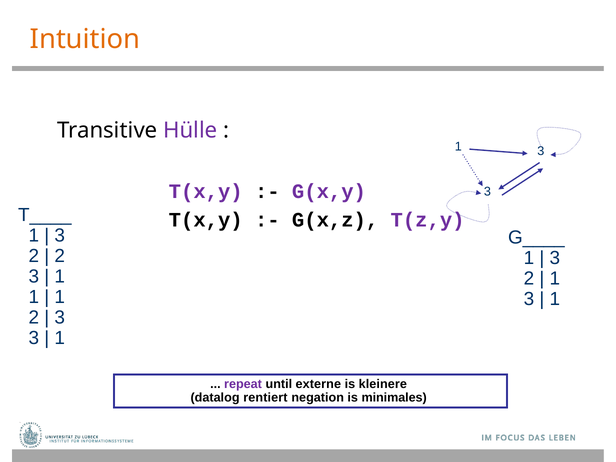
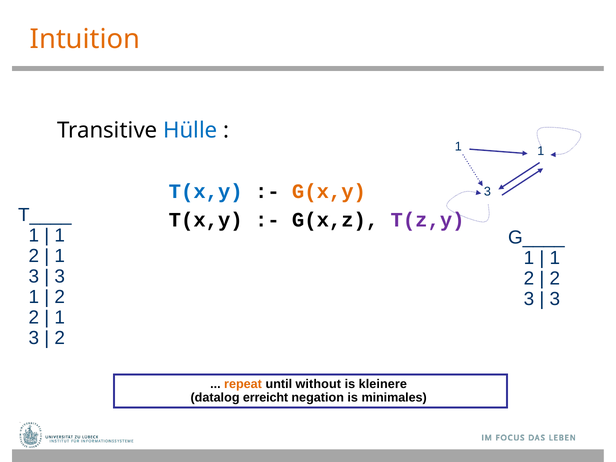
Hülle colour: purple -> blue (190, 131)
3: 3 -> 1 (541, 151)
T(x,y colour: purple -> blue (206, 191)
G(x,y colour: purple -> orange (329, 191)
3: 3 -> 1 (60, 236)
2: 2 -> 1 (60, 256)
3: 3 -> 1 (555, 258)
1: 1 -> 3 (60, 276)
1: 1 -> 2 (555, 279)
1: 1 -> 2 (60, 297)
1: 1 -> 3 (555, 299)
3: 3 -> 1 (60, 317)
1: 1 -> 2 (60, 338)
repeat colour: purple -> orange (243, 384)
externe: externe -> without (318, 384)
rentiert: rentiert -> erreicht (266, 398)
